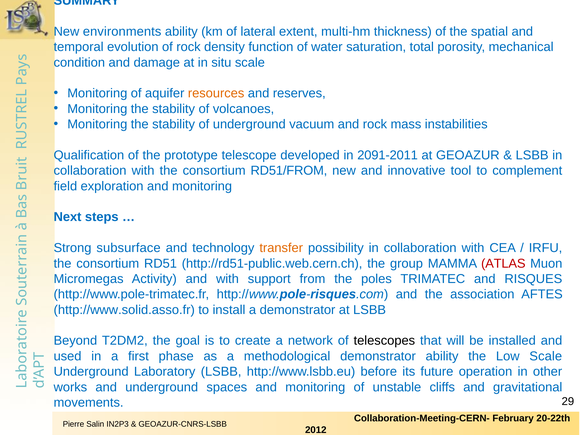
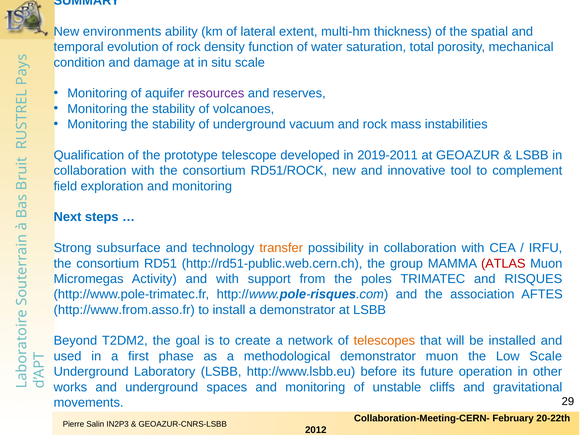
resources colour: orange -> purple (216, 93)
2091-2011: 2091-2011 -> 2019-2011 (388, 155)
RD51/FROM: RD51/FROM -> RD51/ROCK (289, 171)
http://www.solid.asso.fr: http://www.solid.asso.fr -> http://www.from.asso.fr (124, 310)
telescopes colour: black -> orange (384, 341)
demonstrator ability: ability -> muon (442, 356)
